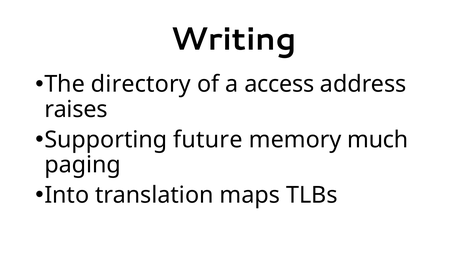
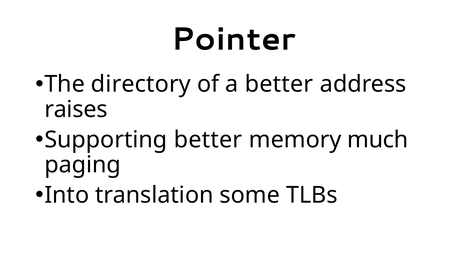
Writing: Writing -> Pointer (233, 39)
a access: access -> better (279, 84)
Supporting future: future -> better (208, 139)
maps: maps -> some (250, 195)
